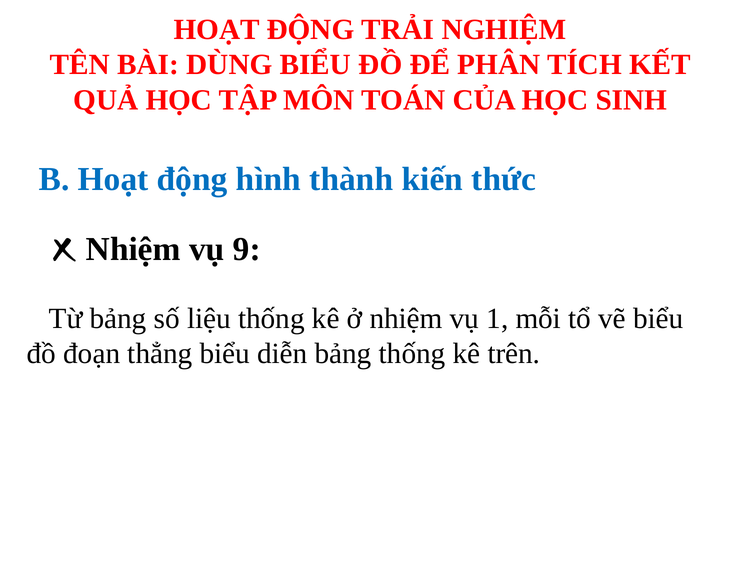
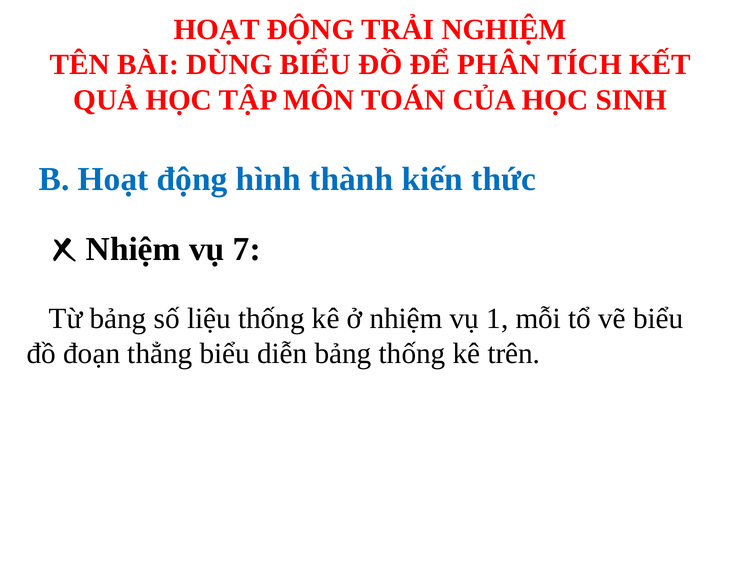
9: 9 -> 7 (247, 249)
